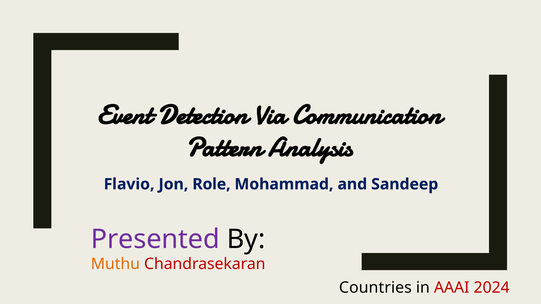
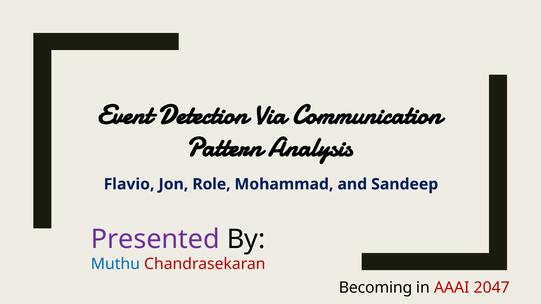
Muthu colour: orange -> blue (115, 264)
Countries: Countries -> Becoming (376, 288)
2024: 2024 -> 2047 (492, 288)
